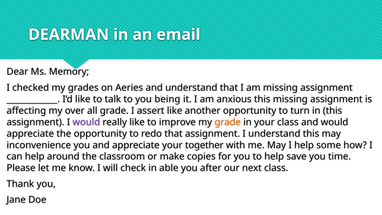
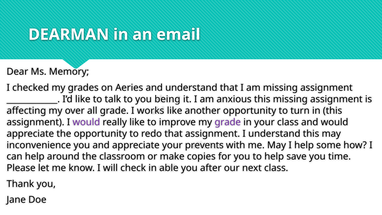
assert: assert -> works (151, 111)
grade colour: orange -> purple (228, 122)
together: together -> prevents (204, 145)
